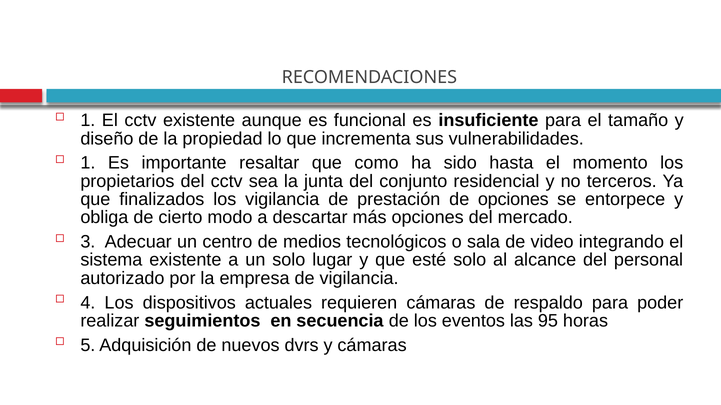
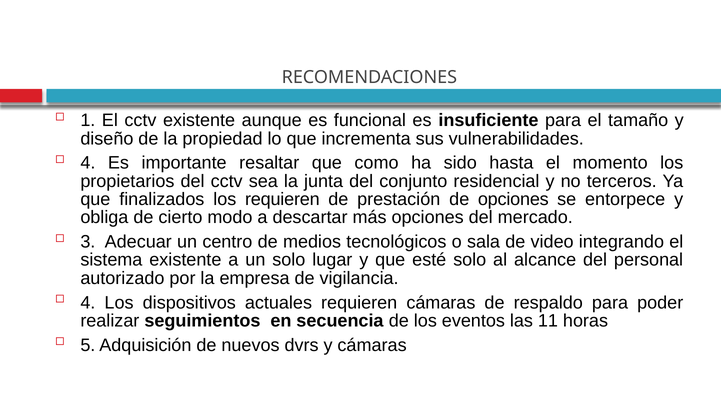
1: 1 -> 4 (88, 163)
los vigilancia: vigilancia -> requieren (282, 200)
95: 95 -> 11 (548, 321)
